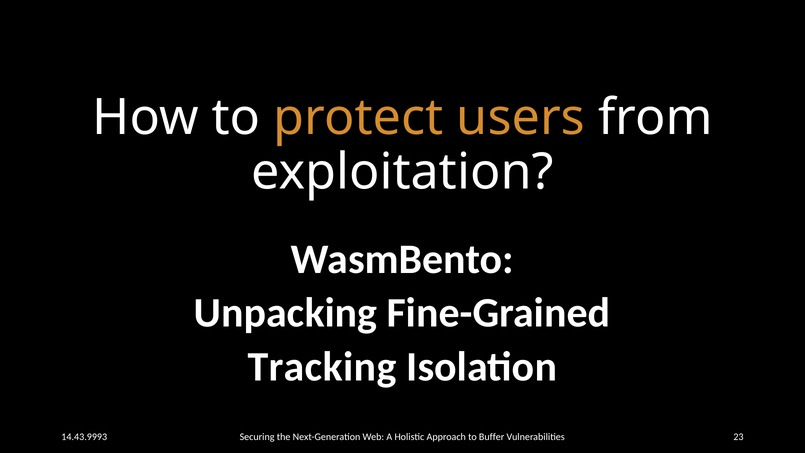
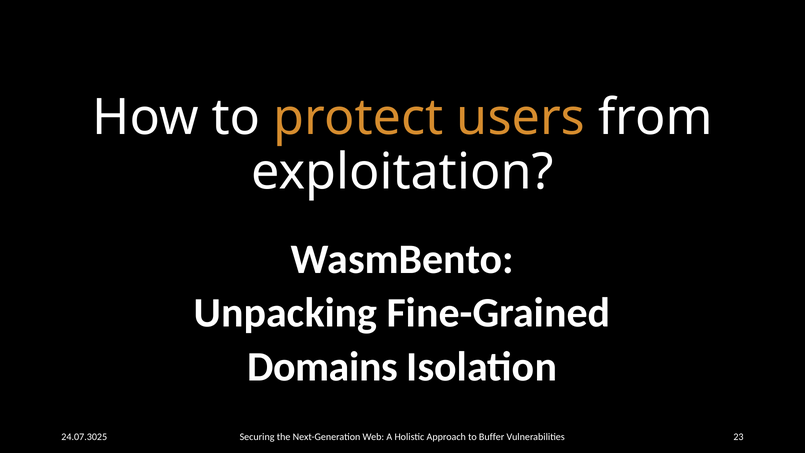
Tracking: Tracking -> Domains (323, 367)
14.43.9993: 14.43.9993 -> 24.07.3025 (84, 437)
